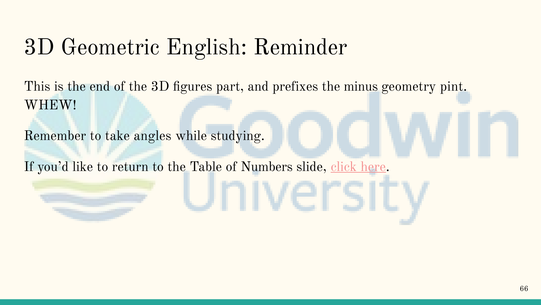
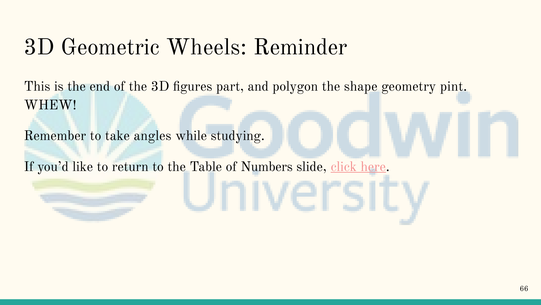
English: English -> Wheels (207, 47)
prefixes: prefixes -> polygon (295, 86)
minus: minus -> shape (361, 86)
